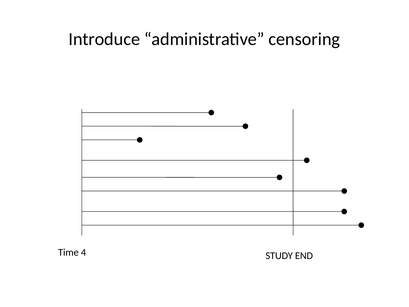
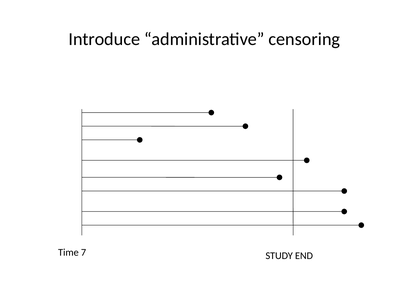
4: 4 -> 7 (84, 252)
